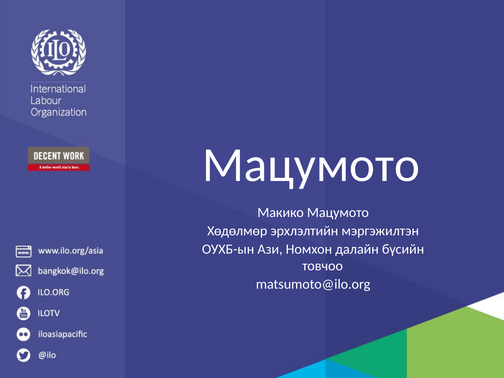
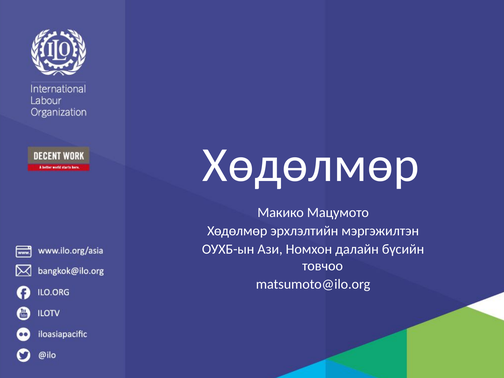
Мацумото: Мацумото -> Хөдөлмөр (311, 165)
